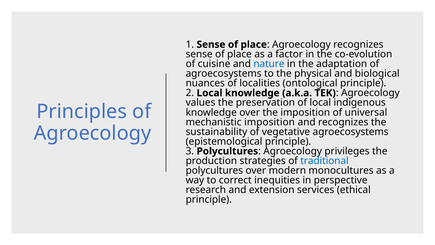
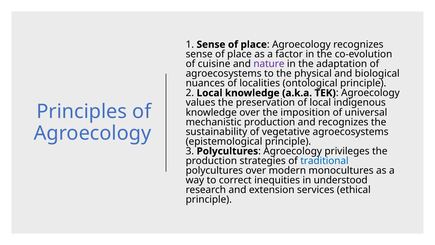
nature colour: blue -> purple (269, 64)
mechanistic imposition: imposition -> production (270, 122)
perspective: perspective -> understood (341, 180)
